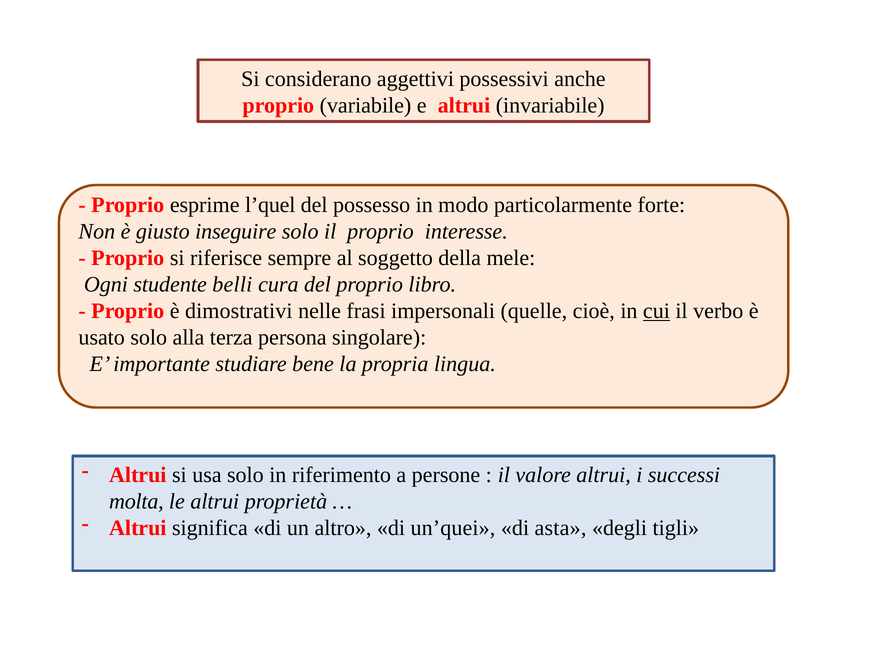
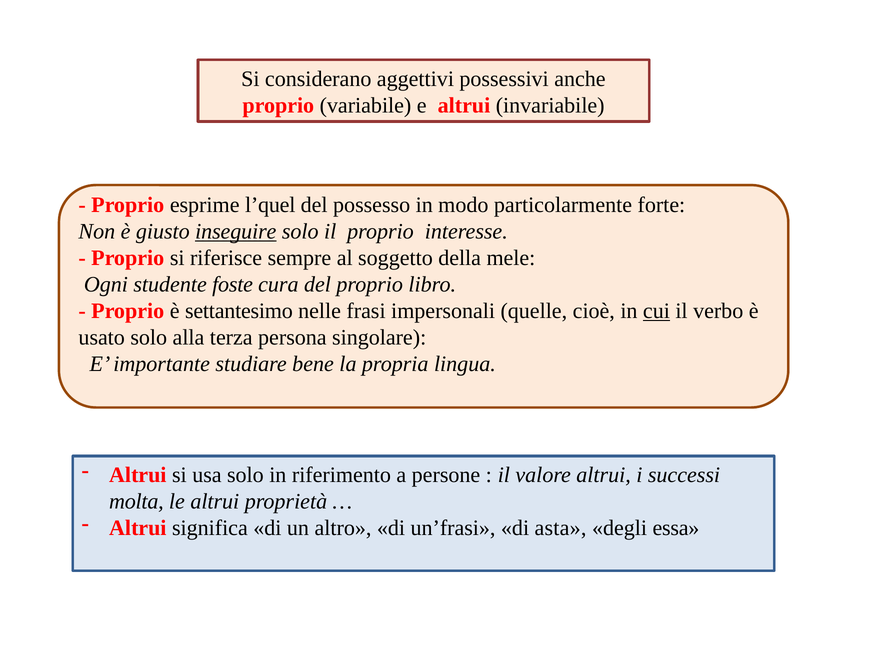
inseguire underline: none -> present (236, 231)
belli: belli -> foste (233, 284)
dimostrativi: dimostrativi -> settantesimo (239, 311)
un’quei: un’quei -> un’frasi (453, 528)
tigli: tigli -> essa (676, 528)
